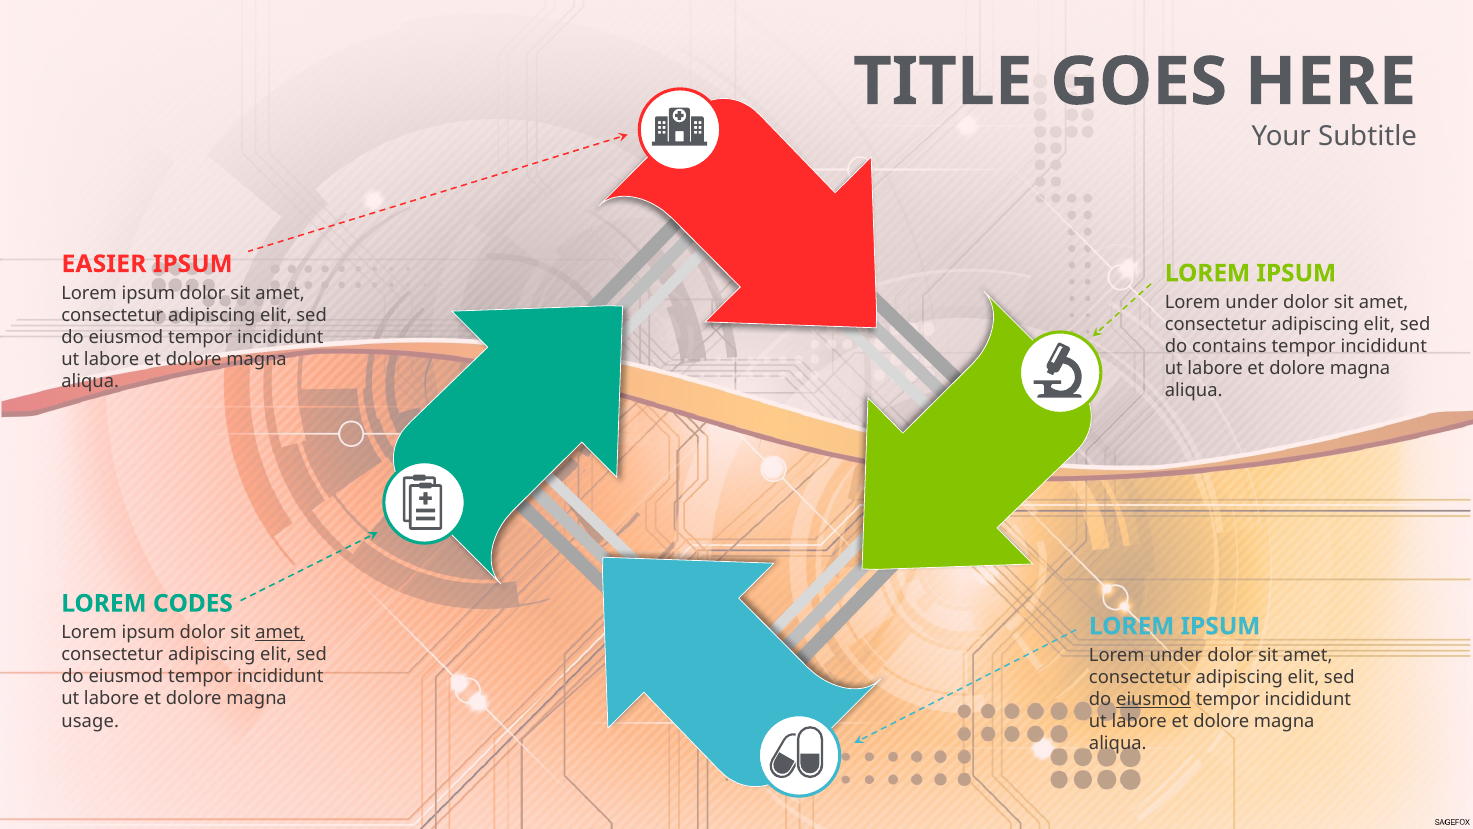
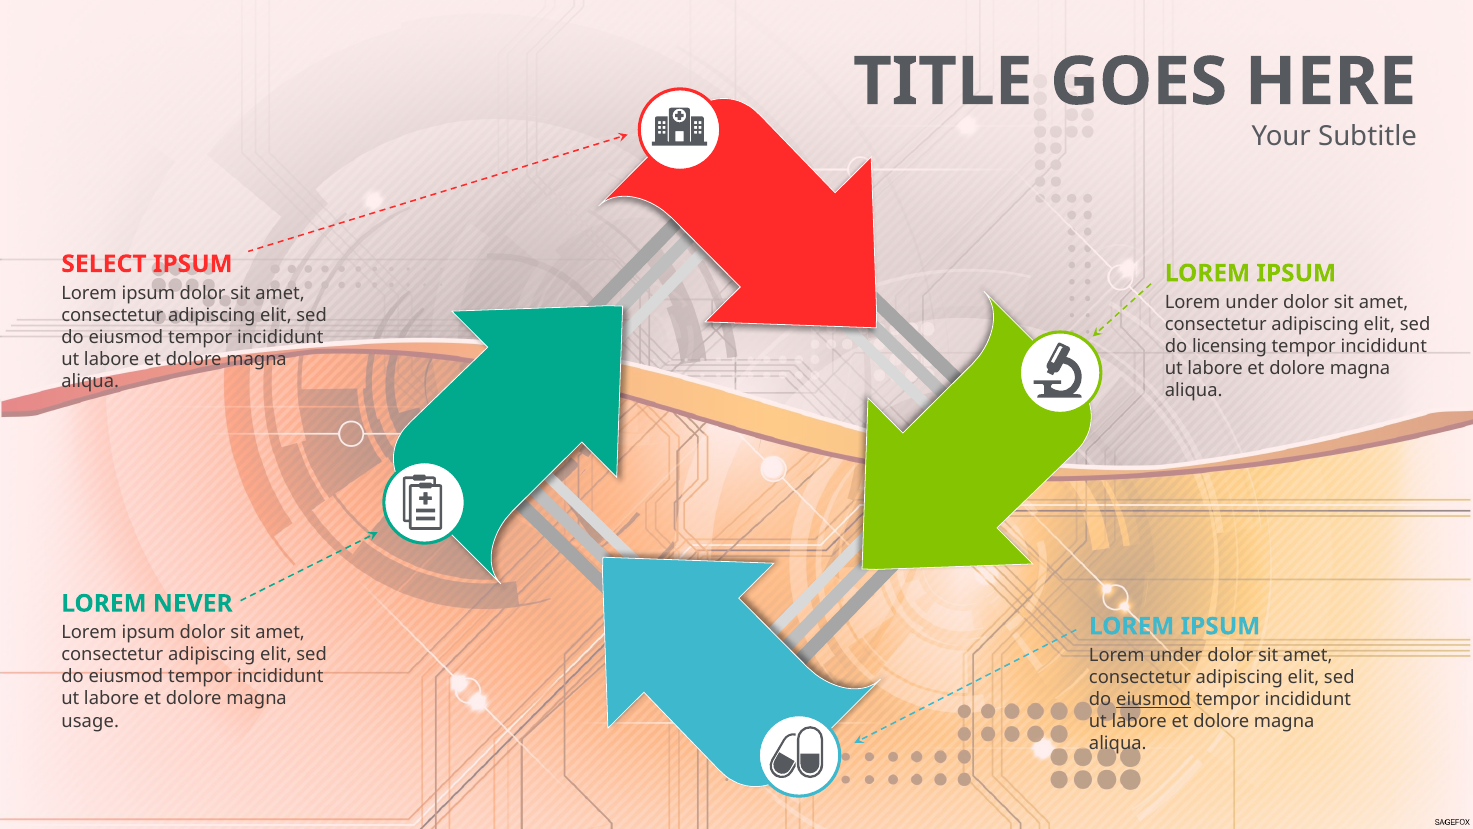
EASIER: EASIER -> SELECT (104, 264)
contains: contains -> licensing (1229, 346)
CODES: CODES -> NEVER (193, 603)
amet underline: present -> none (280, 632)
